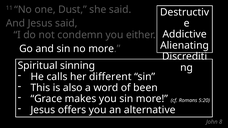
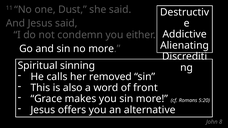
different: different -> removed (110, 77)
been: been -> front (145, 88)
